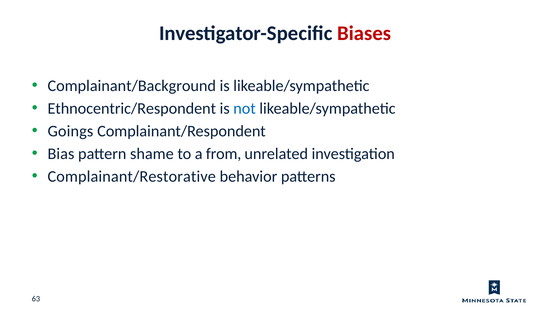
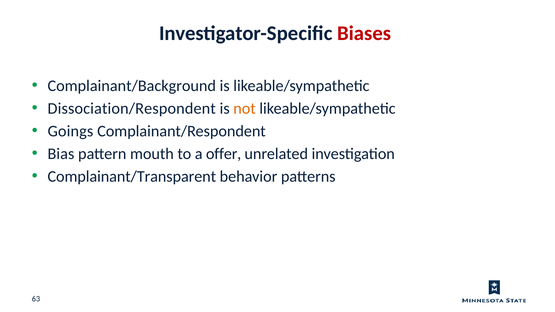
Ethnocentric/Respondent: Ethnocentric/Respondent -> Dissociation/Respondent (132, 108)
not colour: blue -> orange (245, 108)
shame: shame -> mouth (152, 154)
from: from -> offer (224, 154)
Complainant/Restorative: Complainant/Restorative -> Complainant/Transparent (132, 176)
